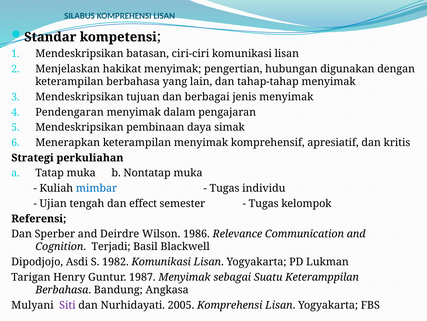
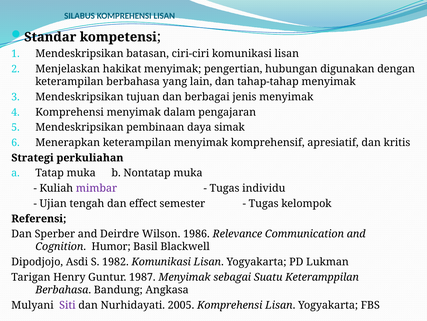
Pendengaran: Pendengaran -> Komprehensi (70, 112)
mimbar colour: blue -> purple (96, 188)
Terjadi: Terjadi -> Humor (111, 246)
